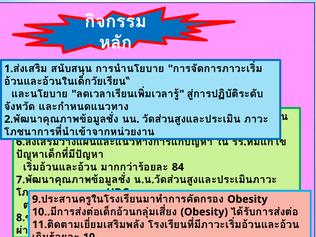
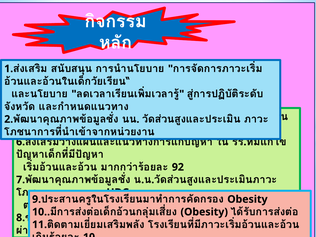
84: 84 -> 92 (178, 167)
